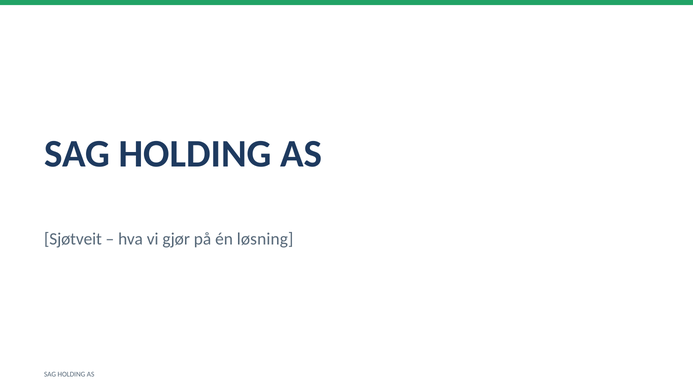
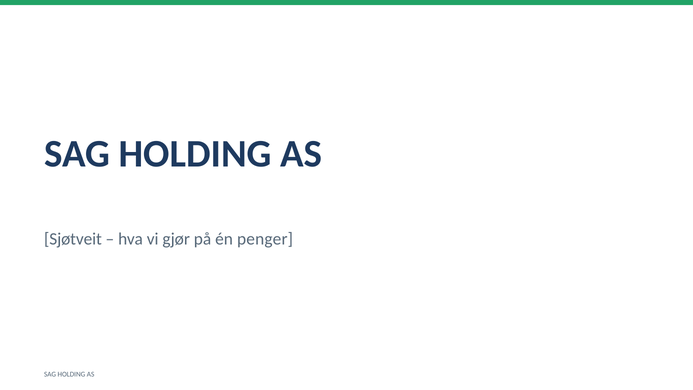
løsning: løsning -> penger (265, 239)
